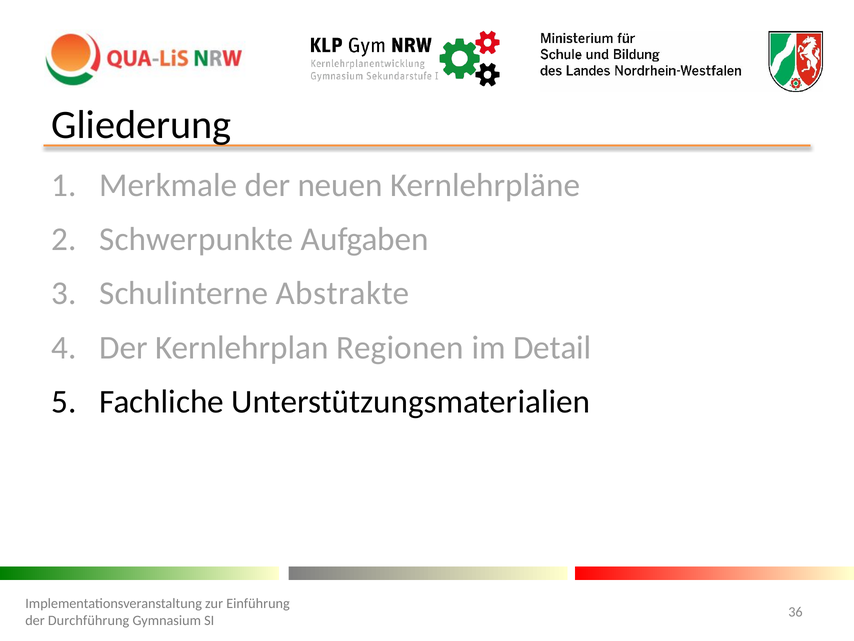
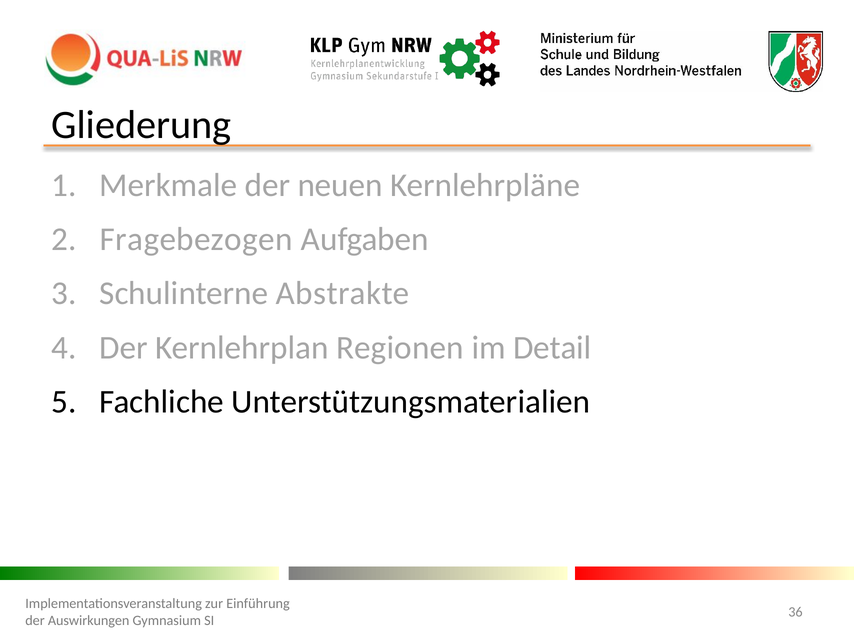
Schwerpunkte: Schwerpunkte -> Fragebezogen (196, 239)
Durchführung: Durchführung -> Auswirkungen (89, 620)
